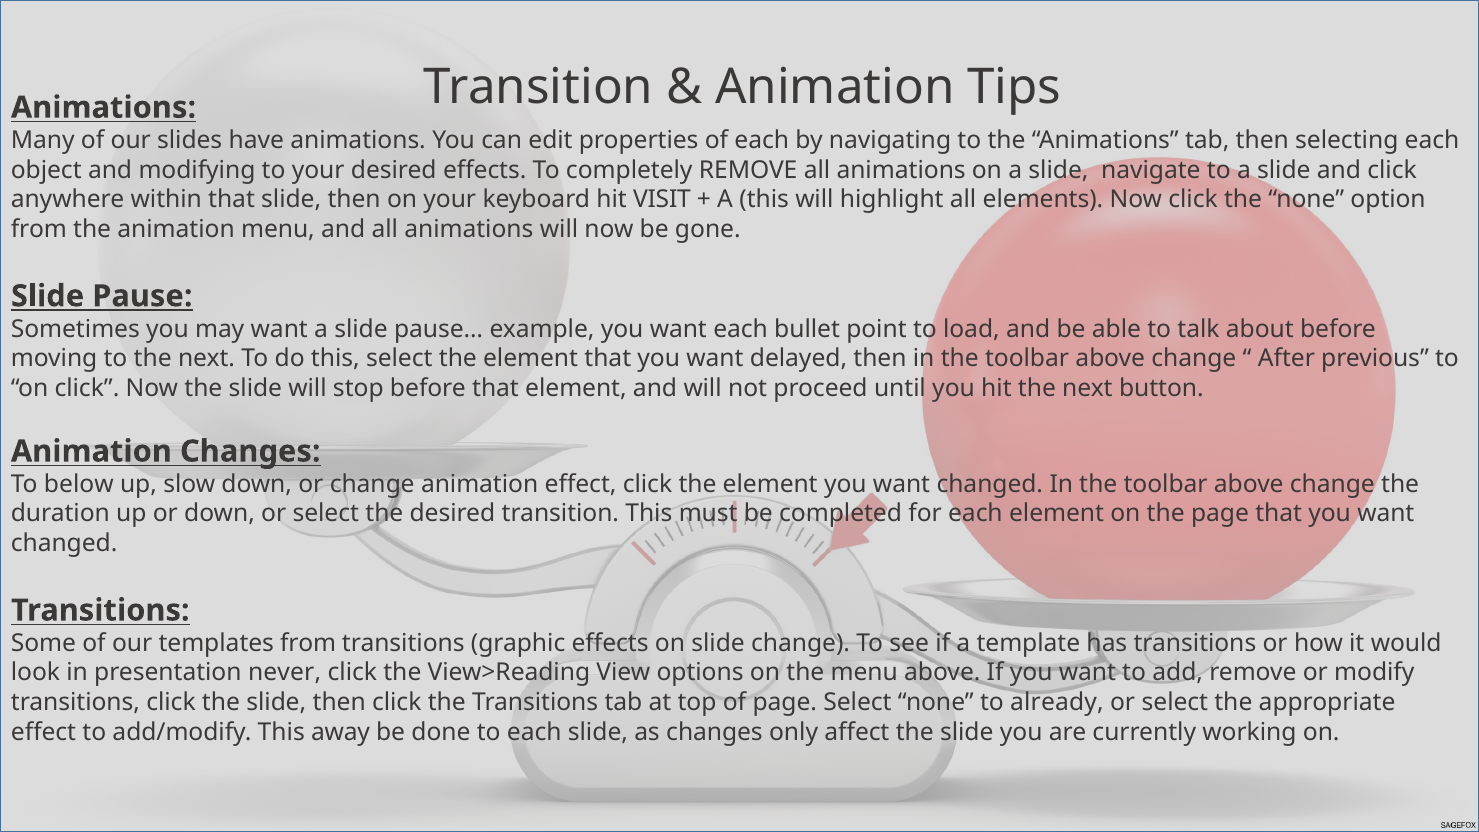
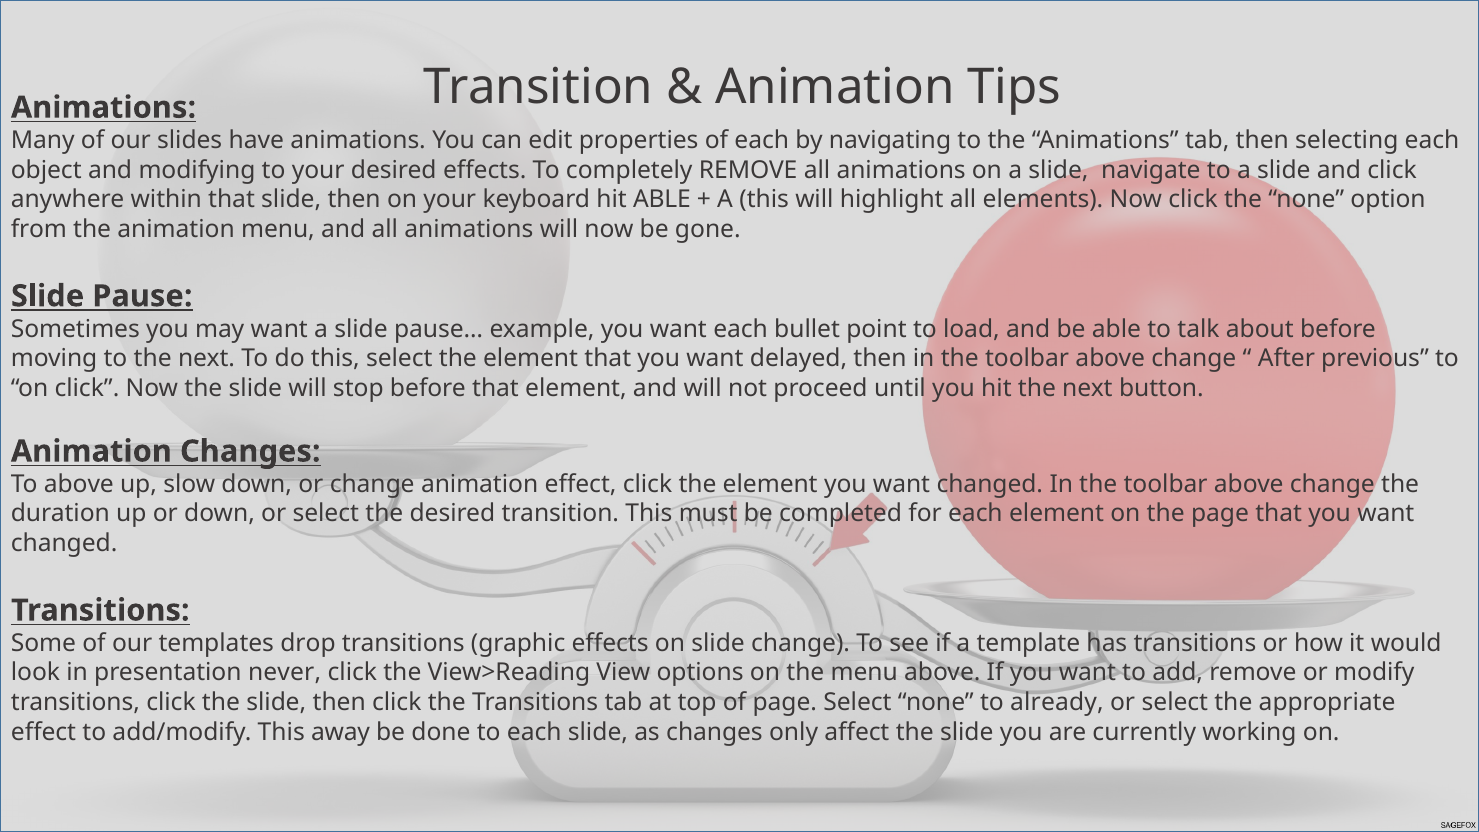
hit VISIT: VISIT -> ABLE (662, 200)
To below: below -> above (79, 484)
templates from: from -> drop (308, 643)
